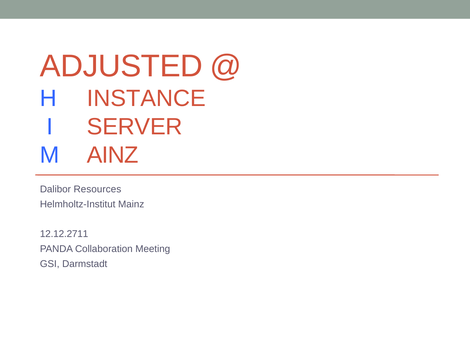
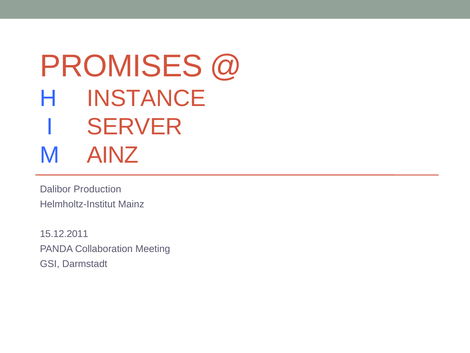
ADJUSTED: ADJUSTED -> PROMISES (121, 66)
Resources: Resources -> Production (97, 189)
12.12.2711: 12.12.2711 -> 15.12.2011 (64, 234)
